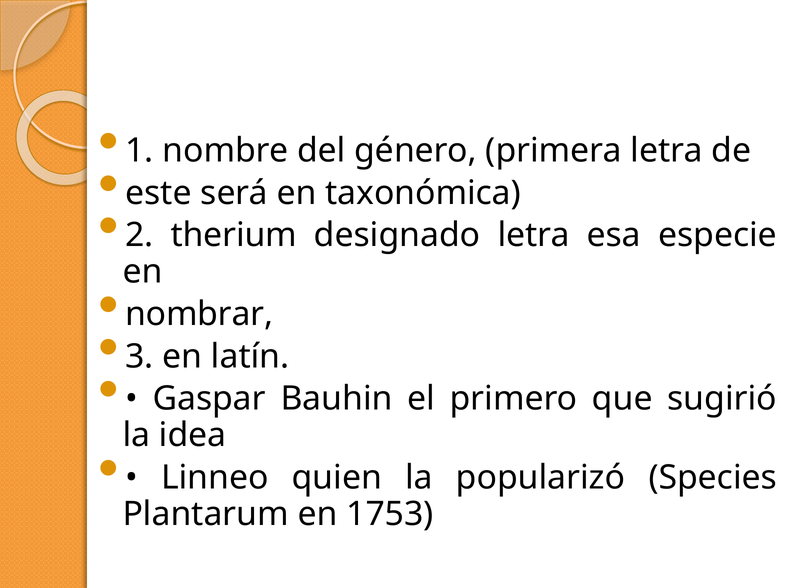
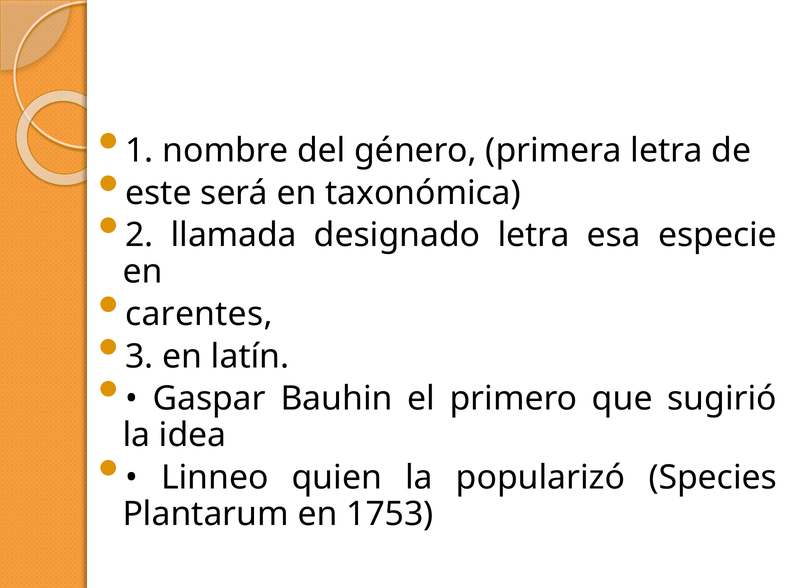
therium: therium -> llamada (234, 236)
nombrar: nombrar -> carentes (199, 315)
